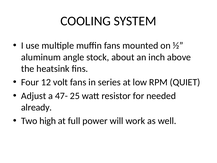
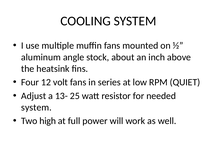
47-: 47- -> 13- (61, 96)
already: already -> system (36, 107)
